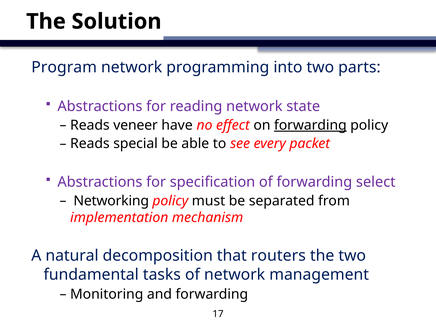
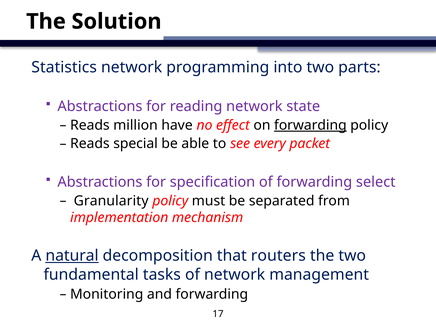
Program: Program -> Statistics (64, 67)
veneer: veneer -> million (136, 125)
Networking: Networking -> Granularity (111, 201)
natural underline: none -> present (72, 256)
